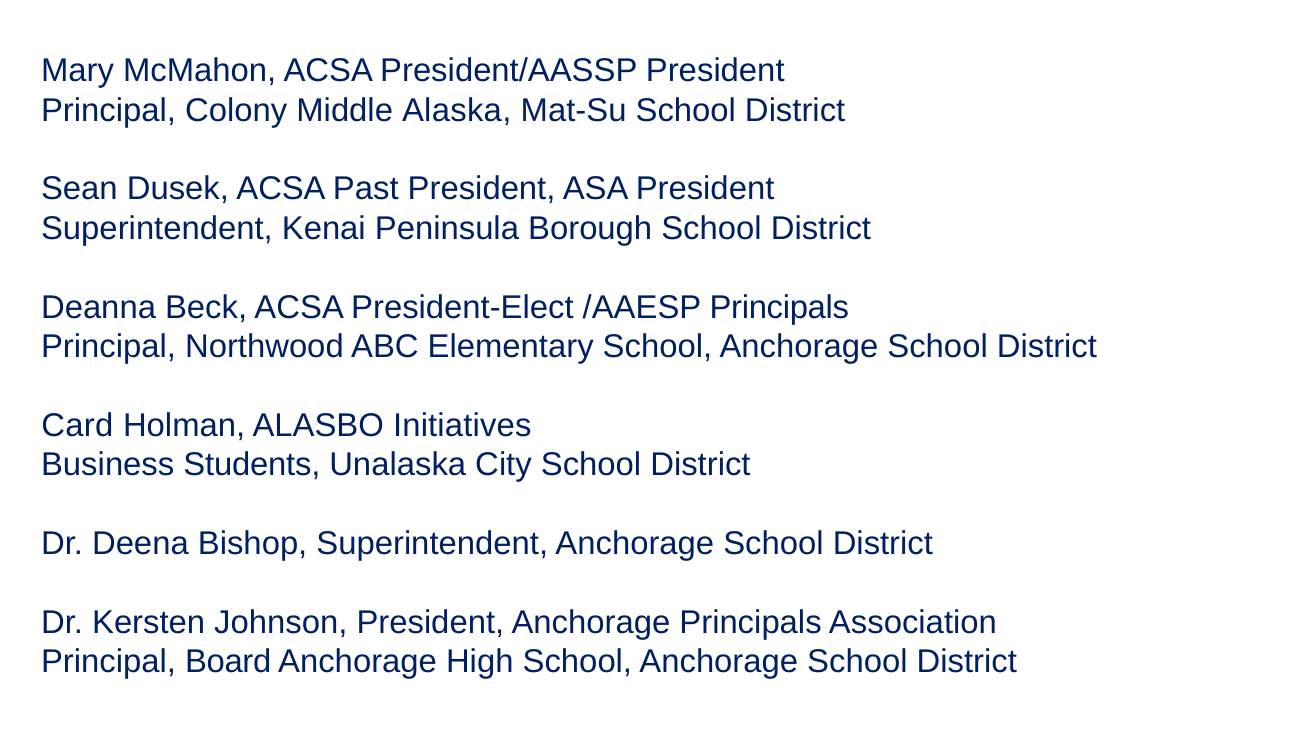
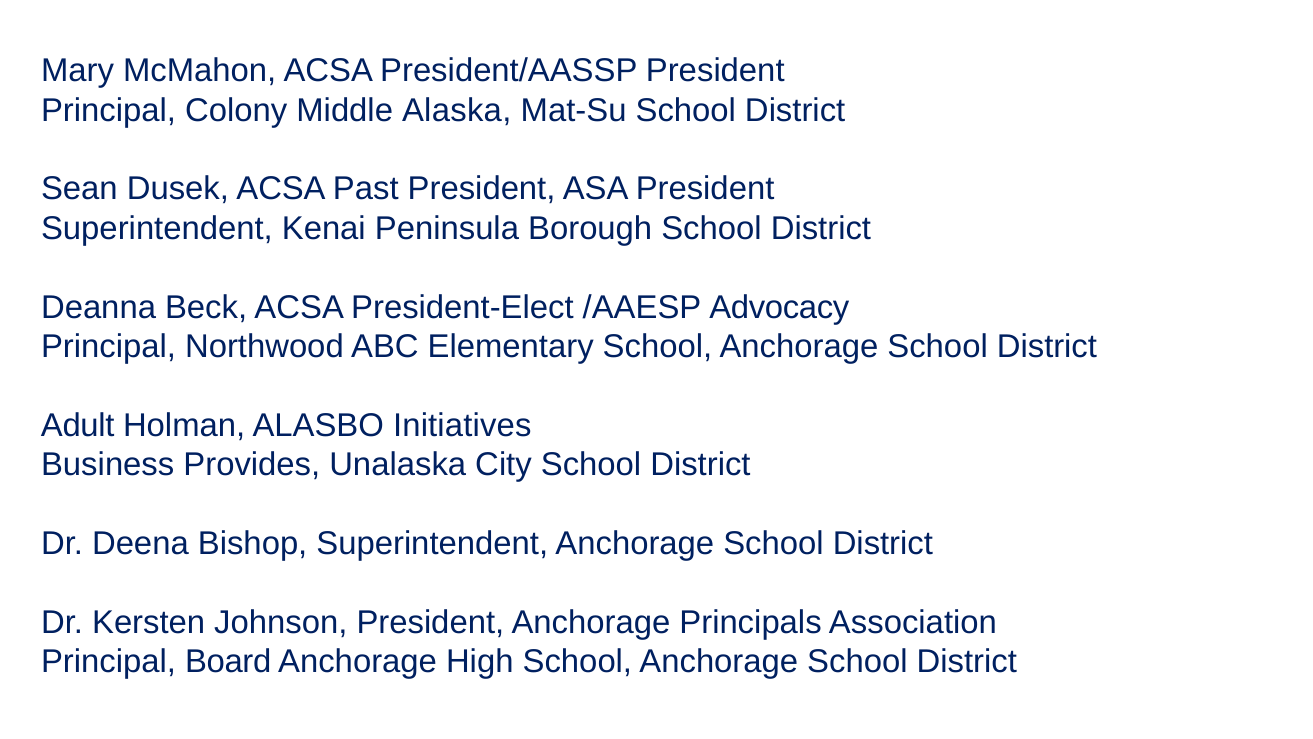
/AAESP Principals: Principals -> Advocacy (779, 307)
Card: Card -> Adult (78, 425)
Students: Students -> Provides (252, 465)
